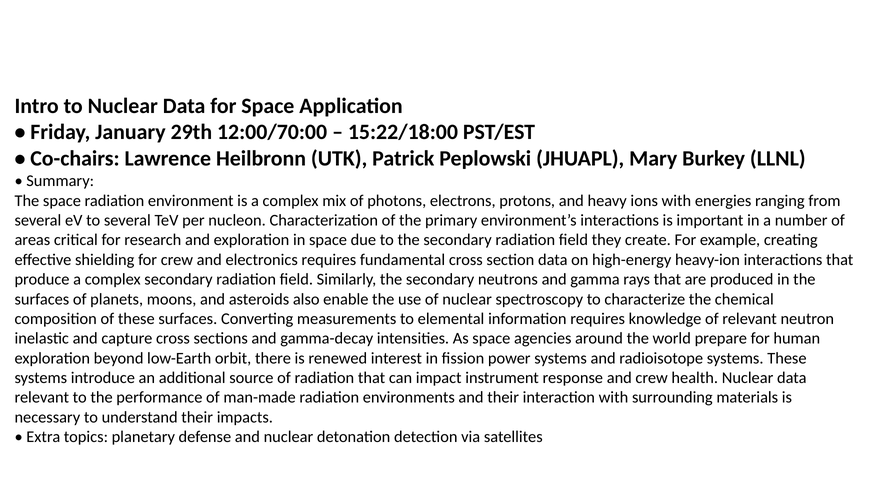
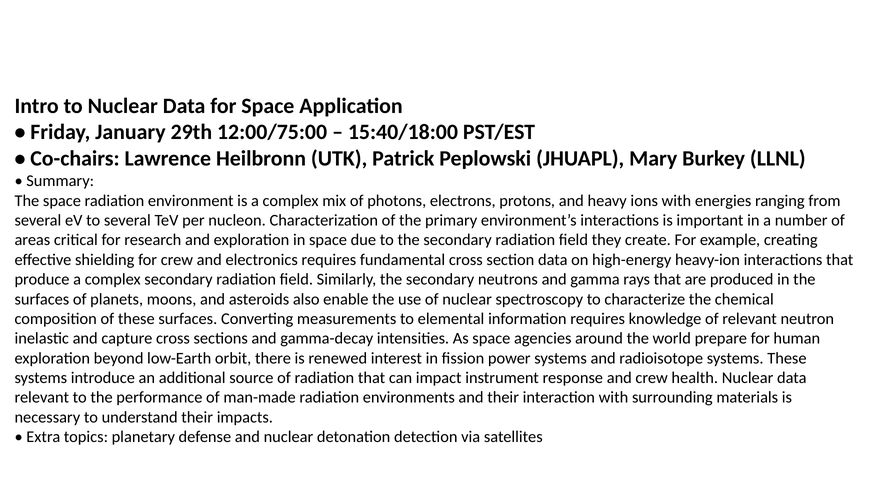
12:00/70:00: 12:00/70:00 -> 12:00/75:00 (272, 132)
15:22/18:00: 15:22/18:00 -> 15:40/18:00 (403, 132)
